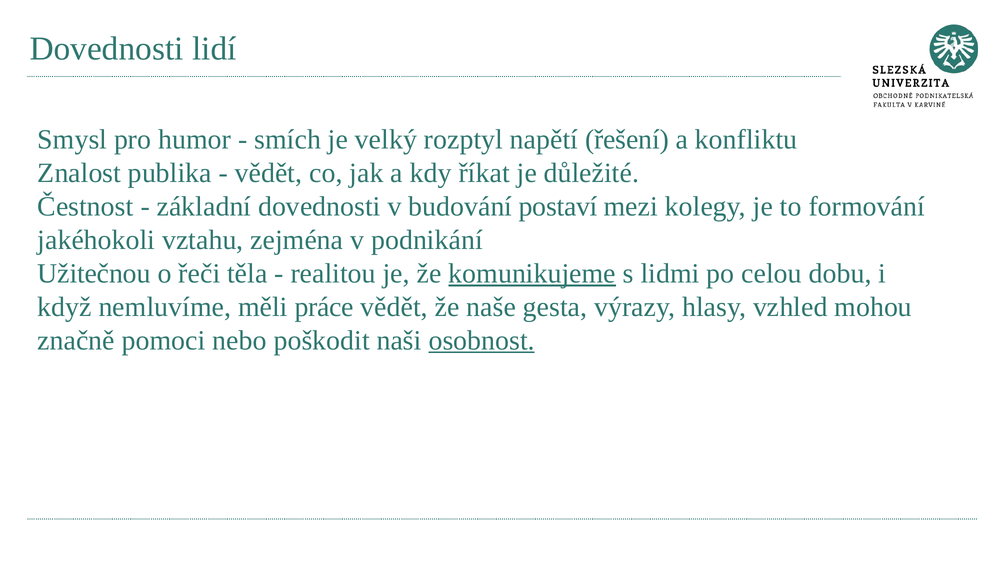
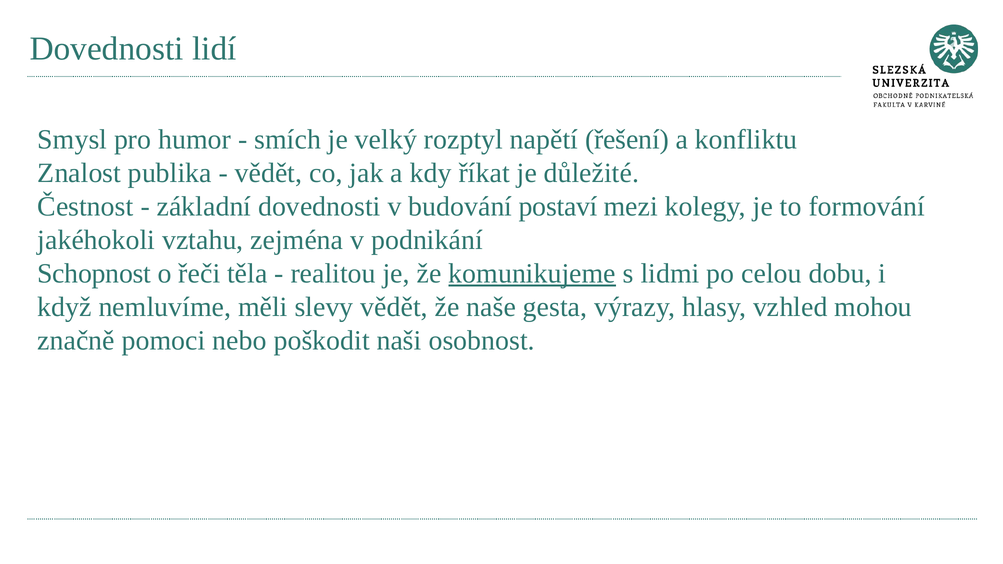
Užitečnou: Užitečnou -> Schopnost (94, 274)
práce: práce -> slevy (324, 307)
osobnost underline: present -> none (482, 341)
